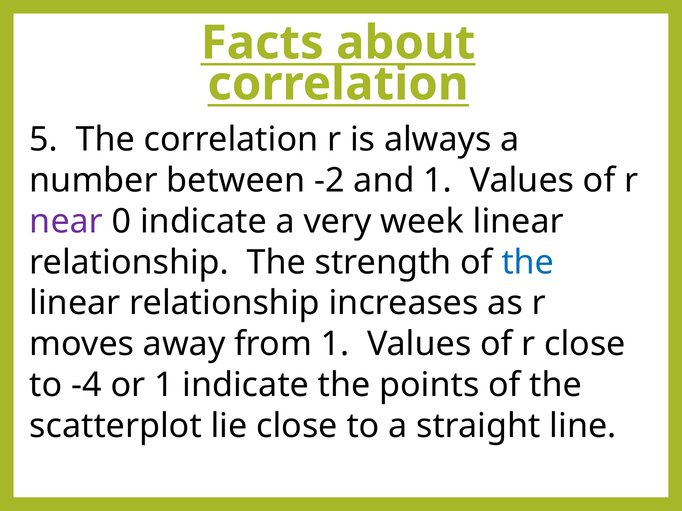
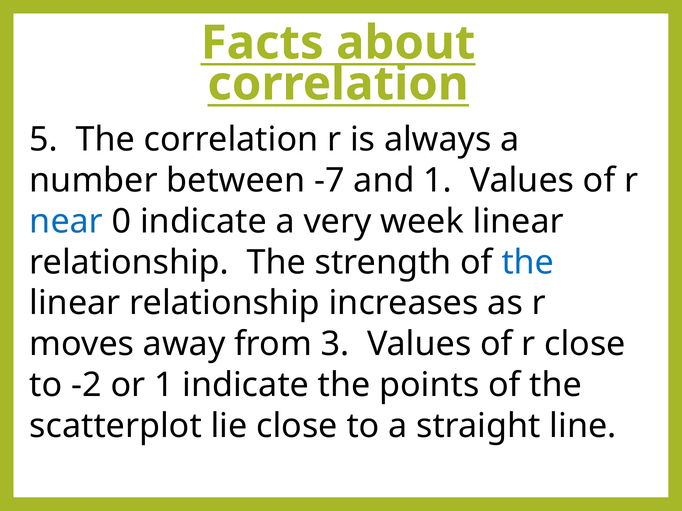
-2: -2 -> -7 (329, 181)
near colour: purple -> blue (66, 222)
from 1: 1 -> 3 (335, 344)
-4: -4 -> -2 (86, 385)
